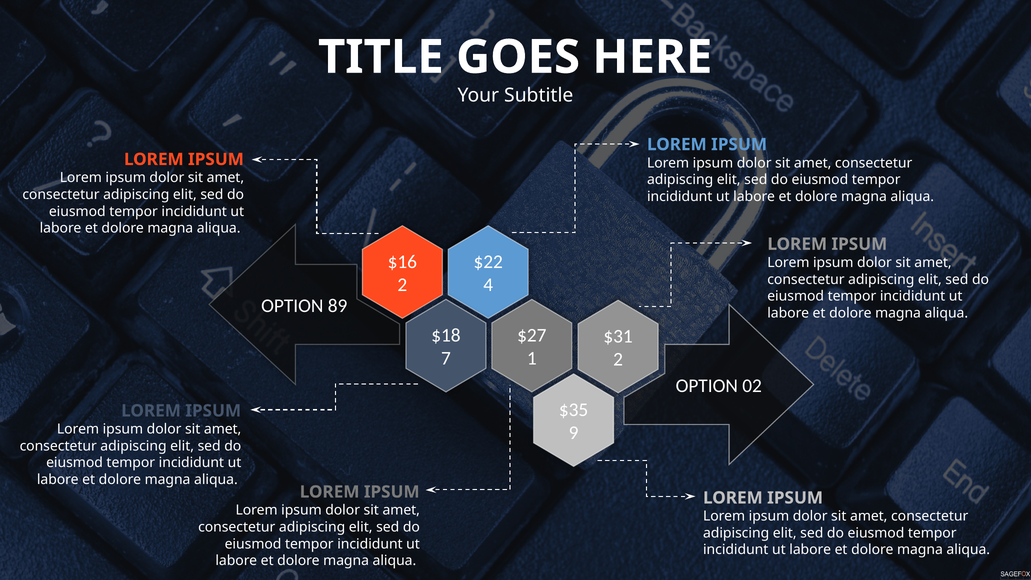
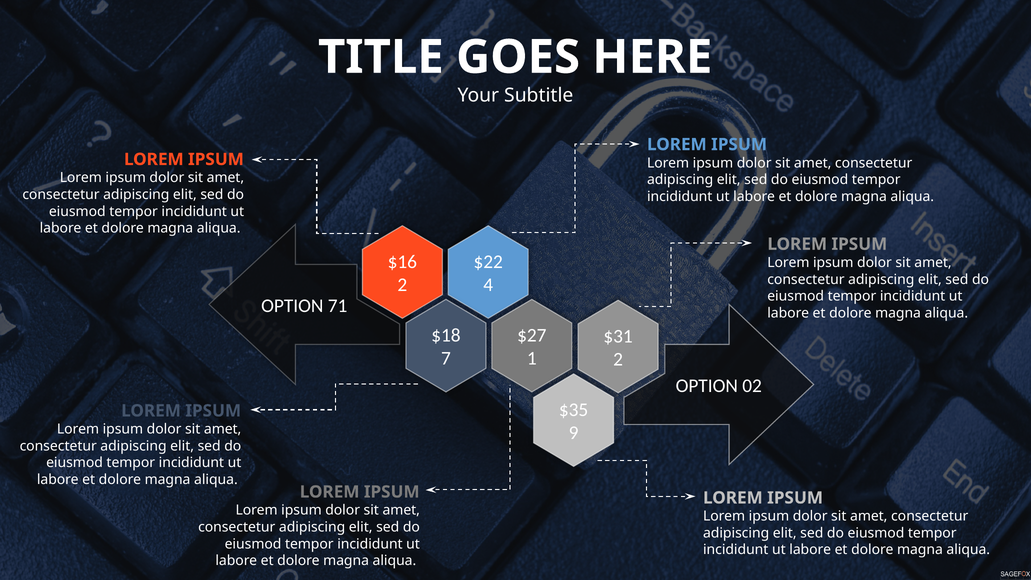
89: 89 -> 71 (338, 306)
